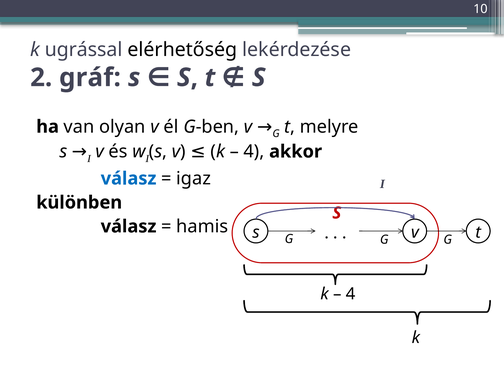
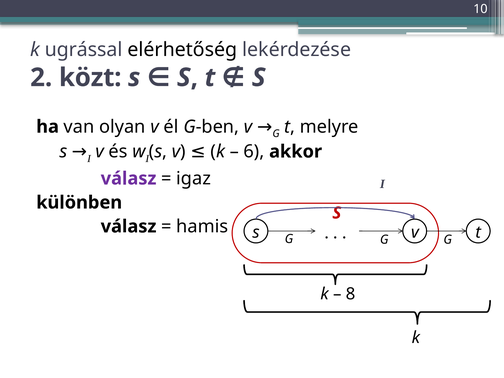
gráf: gráf -> közt (90, 78)
4: 4 -> 6 (254, 152)
válasz colour: blue -> purple (129, 179)
4: 4 -> 8 (351, 294)
